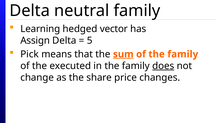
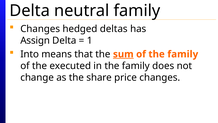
Learning: Learning -> Changes (40, 29)
vector: vector -> deltas (114, 29)
5: 5 -> 1 (90, 40)
Pick: Pick -> Into (30, 54)
does underline: present -> none (163, 66)
